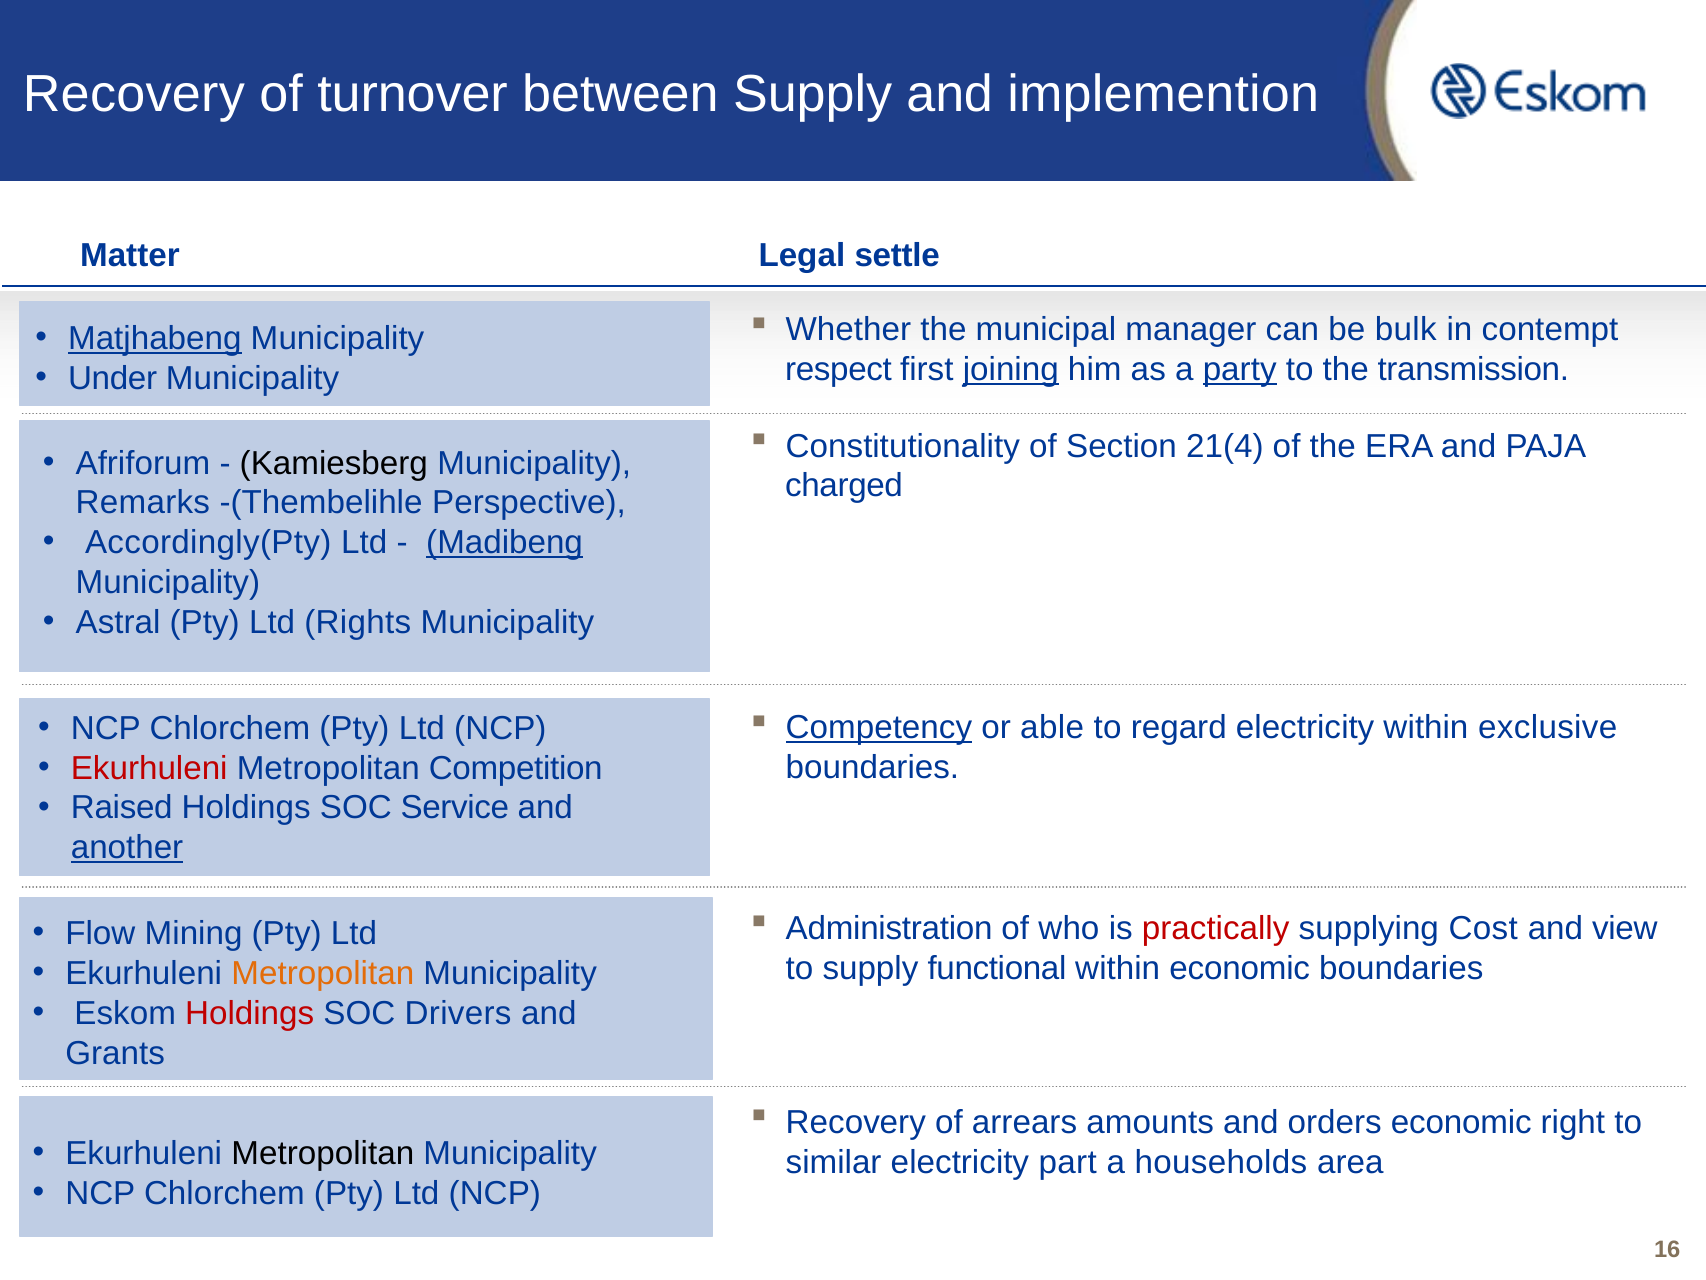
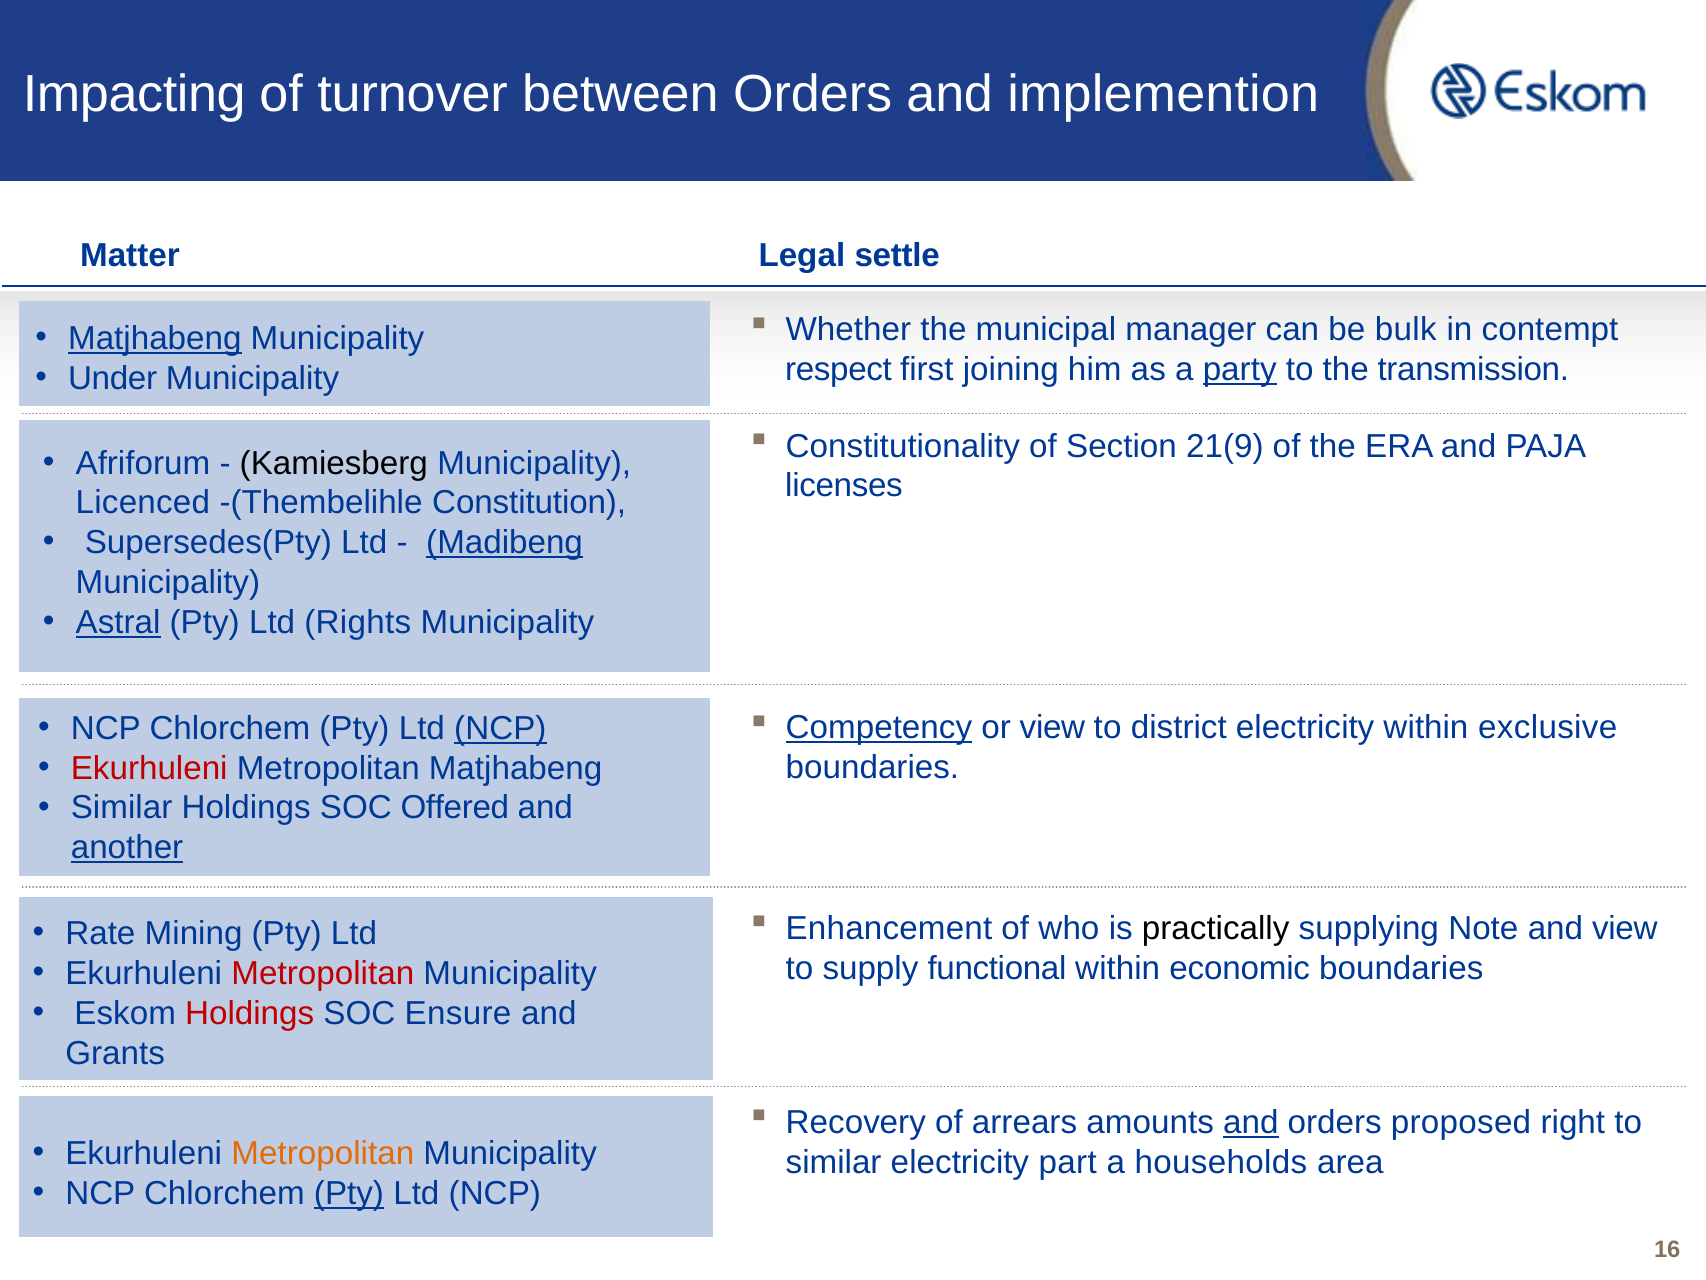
Recovery: Recovery -> Impacting (134, 94)
between Supply: Supply -> Orders (813, 94)
joining underline: present -> none (1011, 370)
21(4: 21(4 -> 21(9 (1225, 446)
charged: charged -> licenses (844, 486)
Remarks: Remarks -> Licenced (143, 503)
Perspective: Perspective -> Constitution (529, 503)
Accordingly(Pty: Accordingly(Pty -> Supersedes(Pty (208, 543)
Astral underline: none -> present (118, 622)
or able: able -> view (1052, 728)
regard: regard -> district (1179, 728)
NCP underline: none -> present (500, 728)
Metropolitan Competition: Competition -> Matjhabeng (516, 768)
Raised: Raised -> Similar (122, 808)
Service: Service -> Offered (455, 808)
Administration: Administration -> Enhancement (889, 928)
practically colour: red -> black (1216, 928)
Cost: Cost -> Note (1483, 928)
Flow: Flow -> Rate (100, 933)
Metropolitan colour: orange -> red (323, 973)
Drivers: Drivers -> Ensure (458, 1013)
and underline: none -> present (1251, 1122)
orders economic: economic -> proposed (1461, 1122)
Metropolitan colour: black -> orange (323, 1153)
Pty underline: none -> present (349, 1193)
